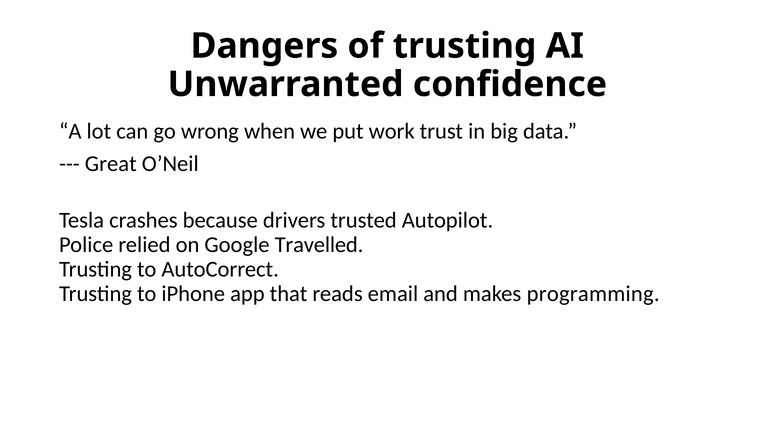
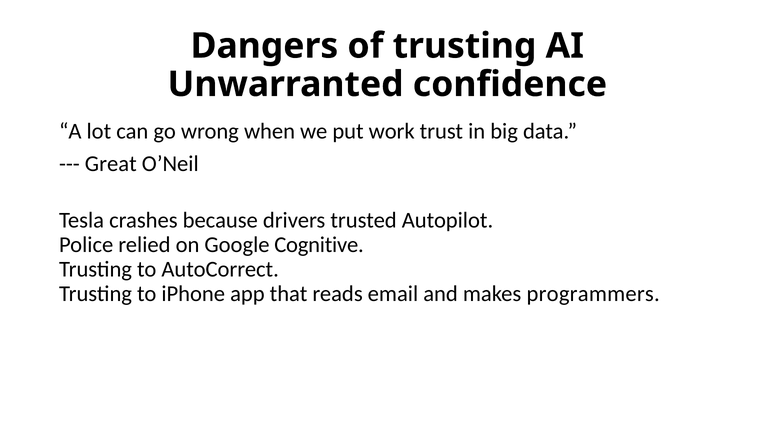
Travelled: Travelled -> Cognitive (319, 245)
programming: programming -> programmers (593, 294)
